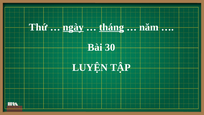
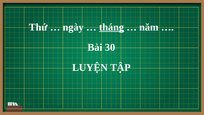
ngày underline: present -> none (73, 27)
